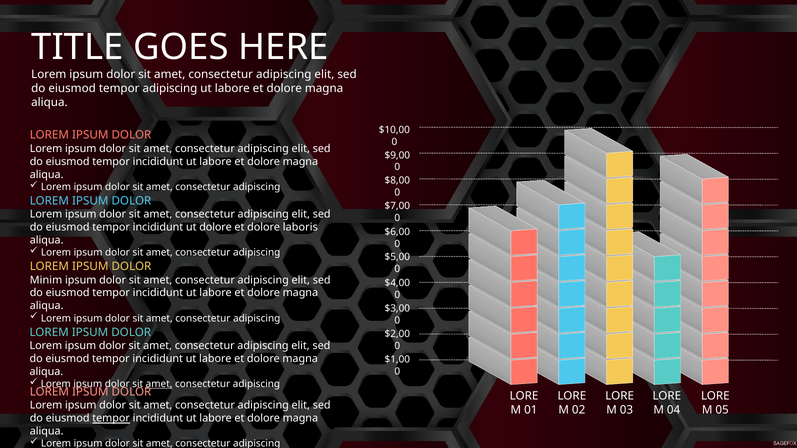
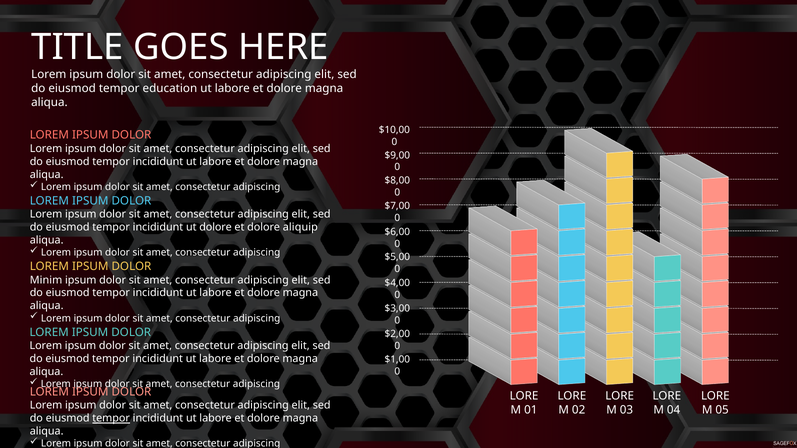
tempor adipiscing: adipiscing -> education (170, 88)
laboris: laboris -> aliquip (300, 227)
amet underline: present -> none (159, 384)
